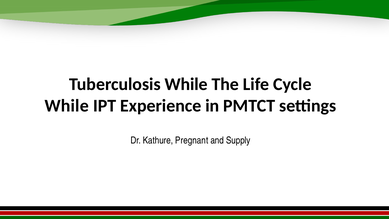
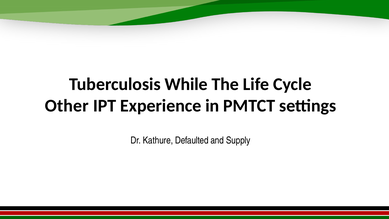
While: While -> Other (67, 106)
Pregnant: Pregnant -> Defaulted (192, 140)
